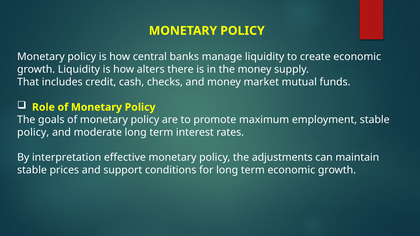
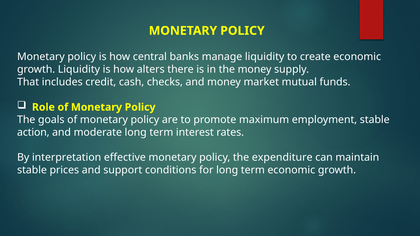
policy: policy -> action (33, 132)
adjustments: adjustments -> expenditure (282, 158)
